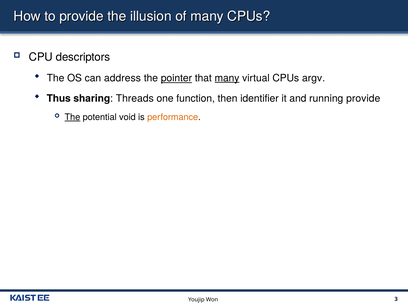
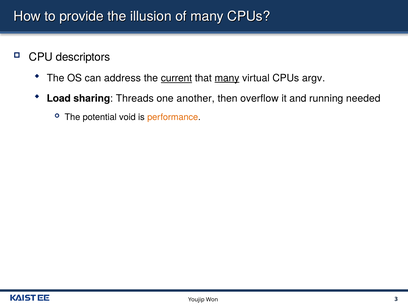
pointer: pointer -> current (176, 78)
Thus: Thus -> Load (59, 98)
function: function -> another (196, 98)
identifier: identifier -> overflow (259, 98)
running provide: provide -> needed (363, 98)
The underline: present -> none (72, 117)
